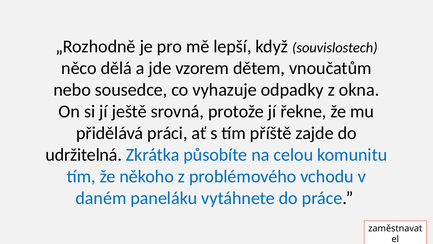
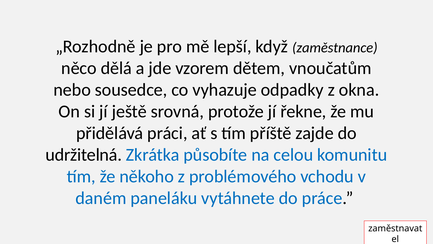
souvislostech: souvislostech -> zaměstnance (335, 48)
